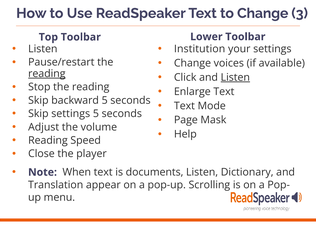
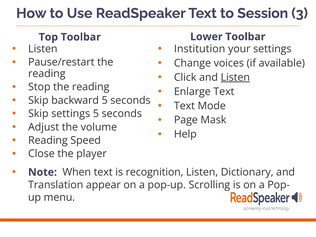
to Change: Change -> Session (263, 13)
reading underline: present -> none (47, 74)
documents: documents -> recognition (155, 172)
